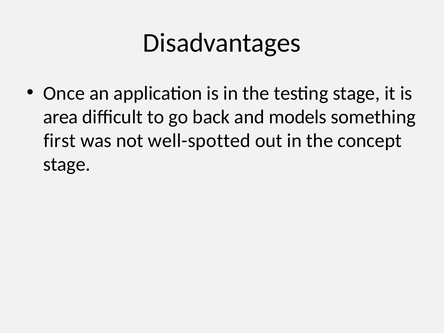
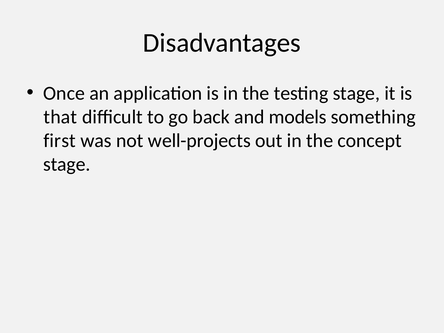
area: area -> that (60, 117)
well-spotted: well-spotted -> well-projects (199, 141)
